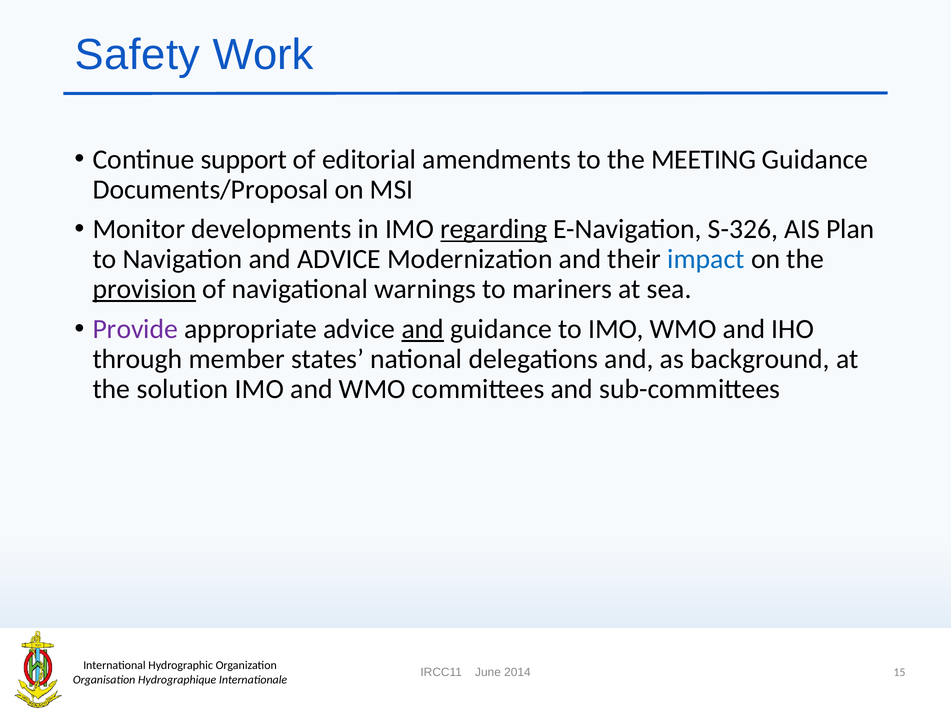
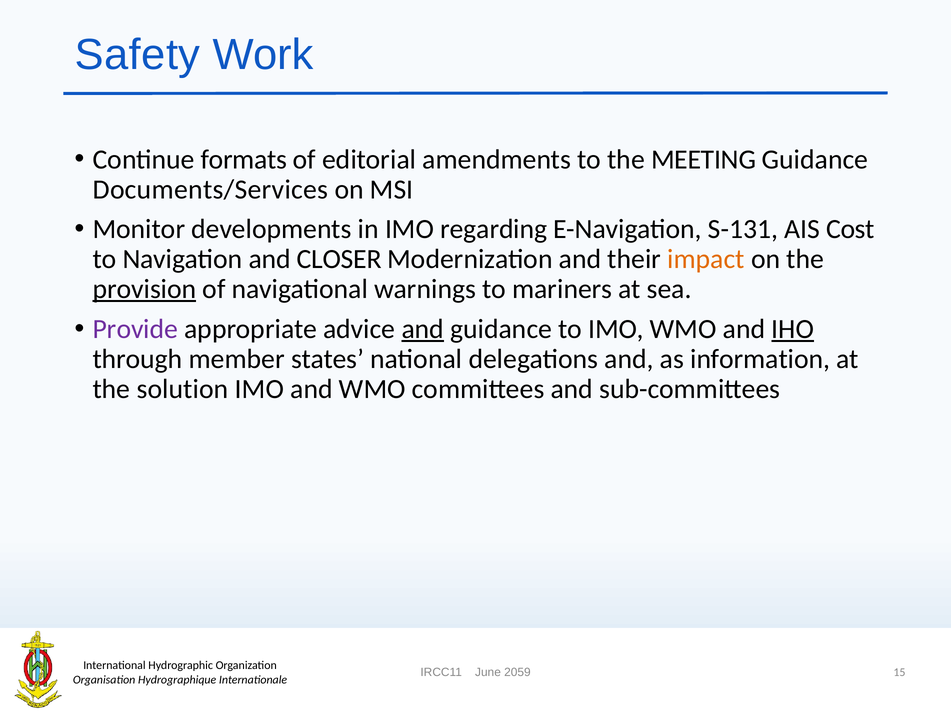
support: support -> formats (244, 160)
Documents/Proposal: Documents/Proposal -> Documents/Services (210, 189)
regarding underline: present -> none (494, 229)
S-326: S-326 -> S-131 (743, 229)
Plan: Plan -> Cost (850, 229)
and ADVICE: ADVICE -> CLOSER (339, 259)
impact colour: blue -> orange (706, 259)
IHO underline: none -> present (793, 329)
background: background -> information (760, 359)
2014: 2014 -> 2059 (517, 673)
